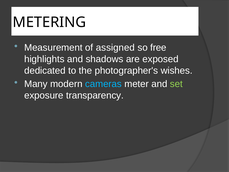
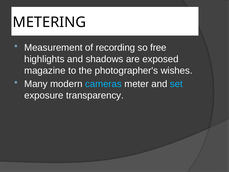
assigned: assigned -> recording (115, 48)
dedicated: dedicated -> magazine (45, 70)
set colour: light green -> light blue (176, 84)
